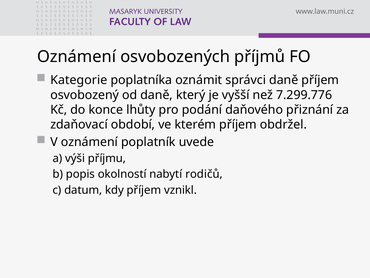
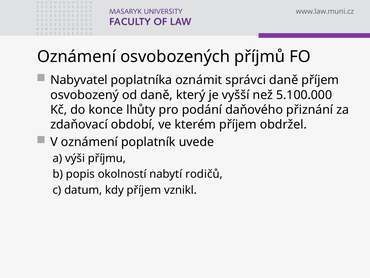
Kategorie: Kategorie -> Nabyvatel (79, 80)
7.299.776: 7.299.776 -> 5.100.000 (304, 95)
